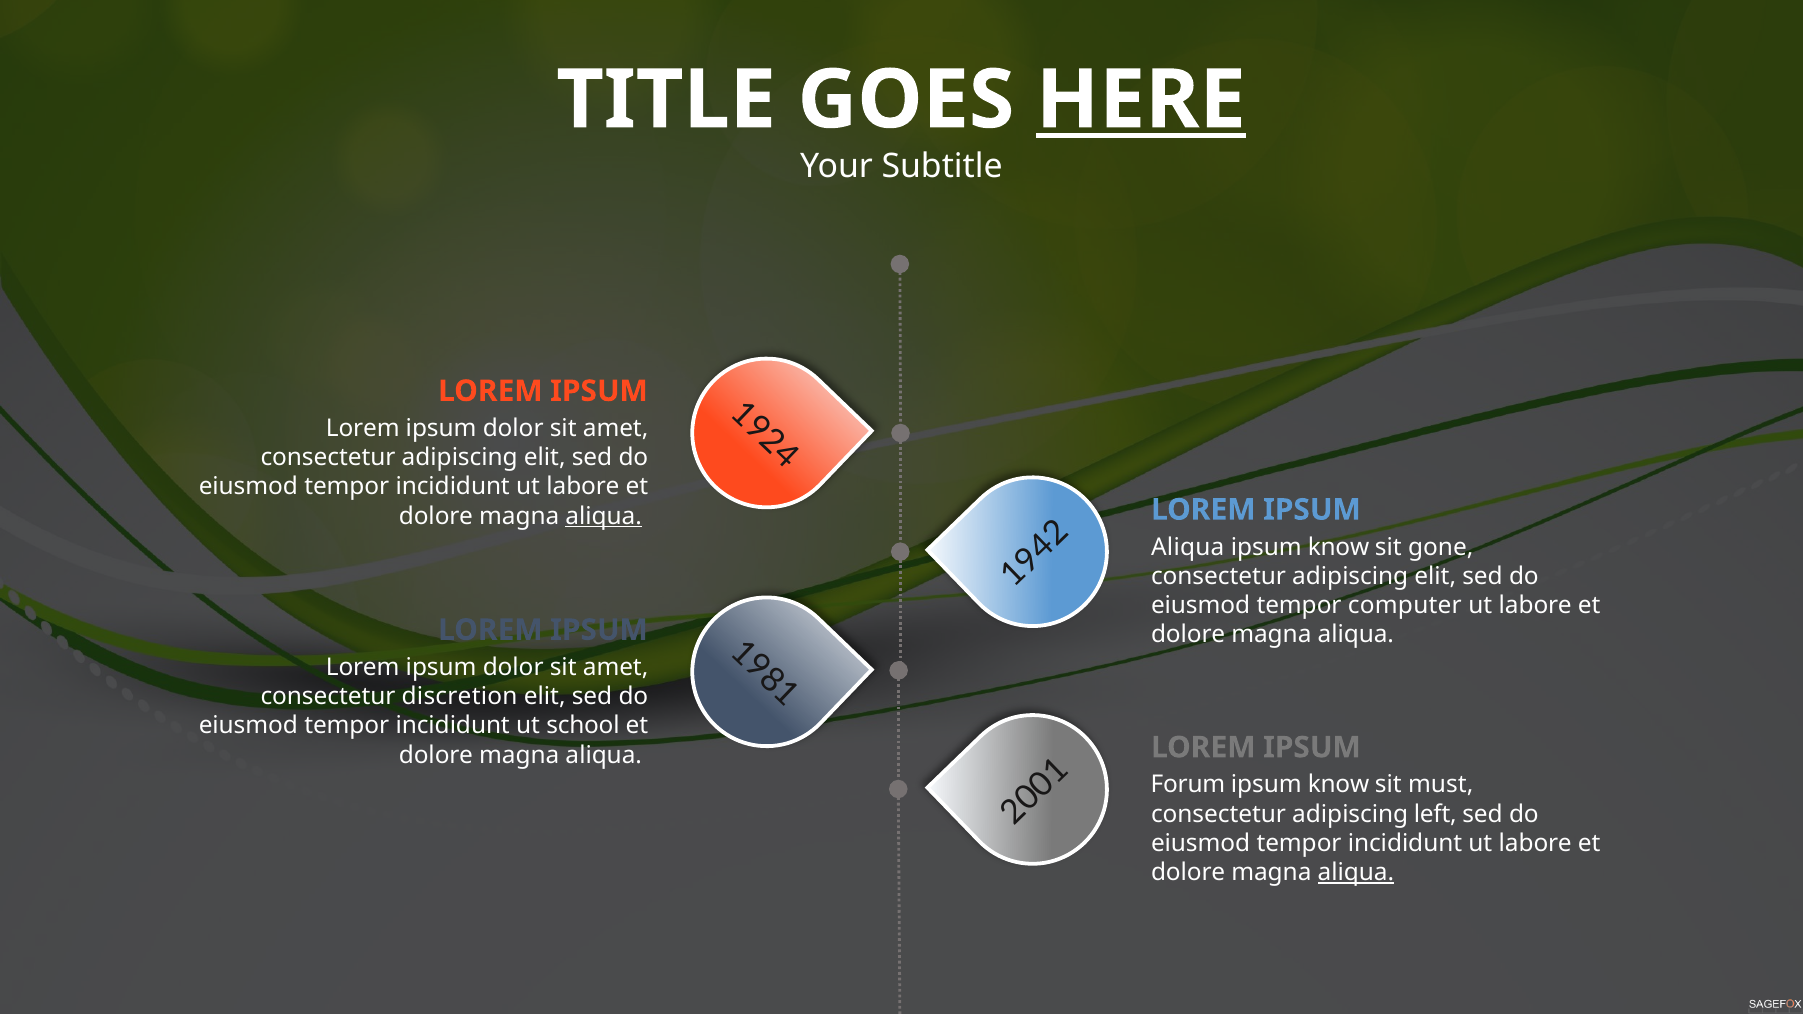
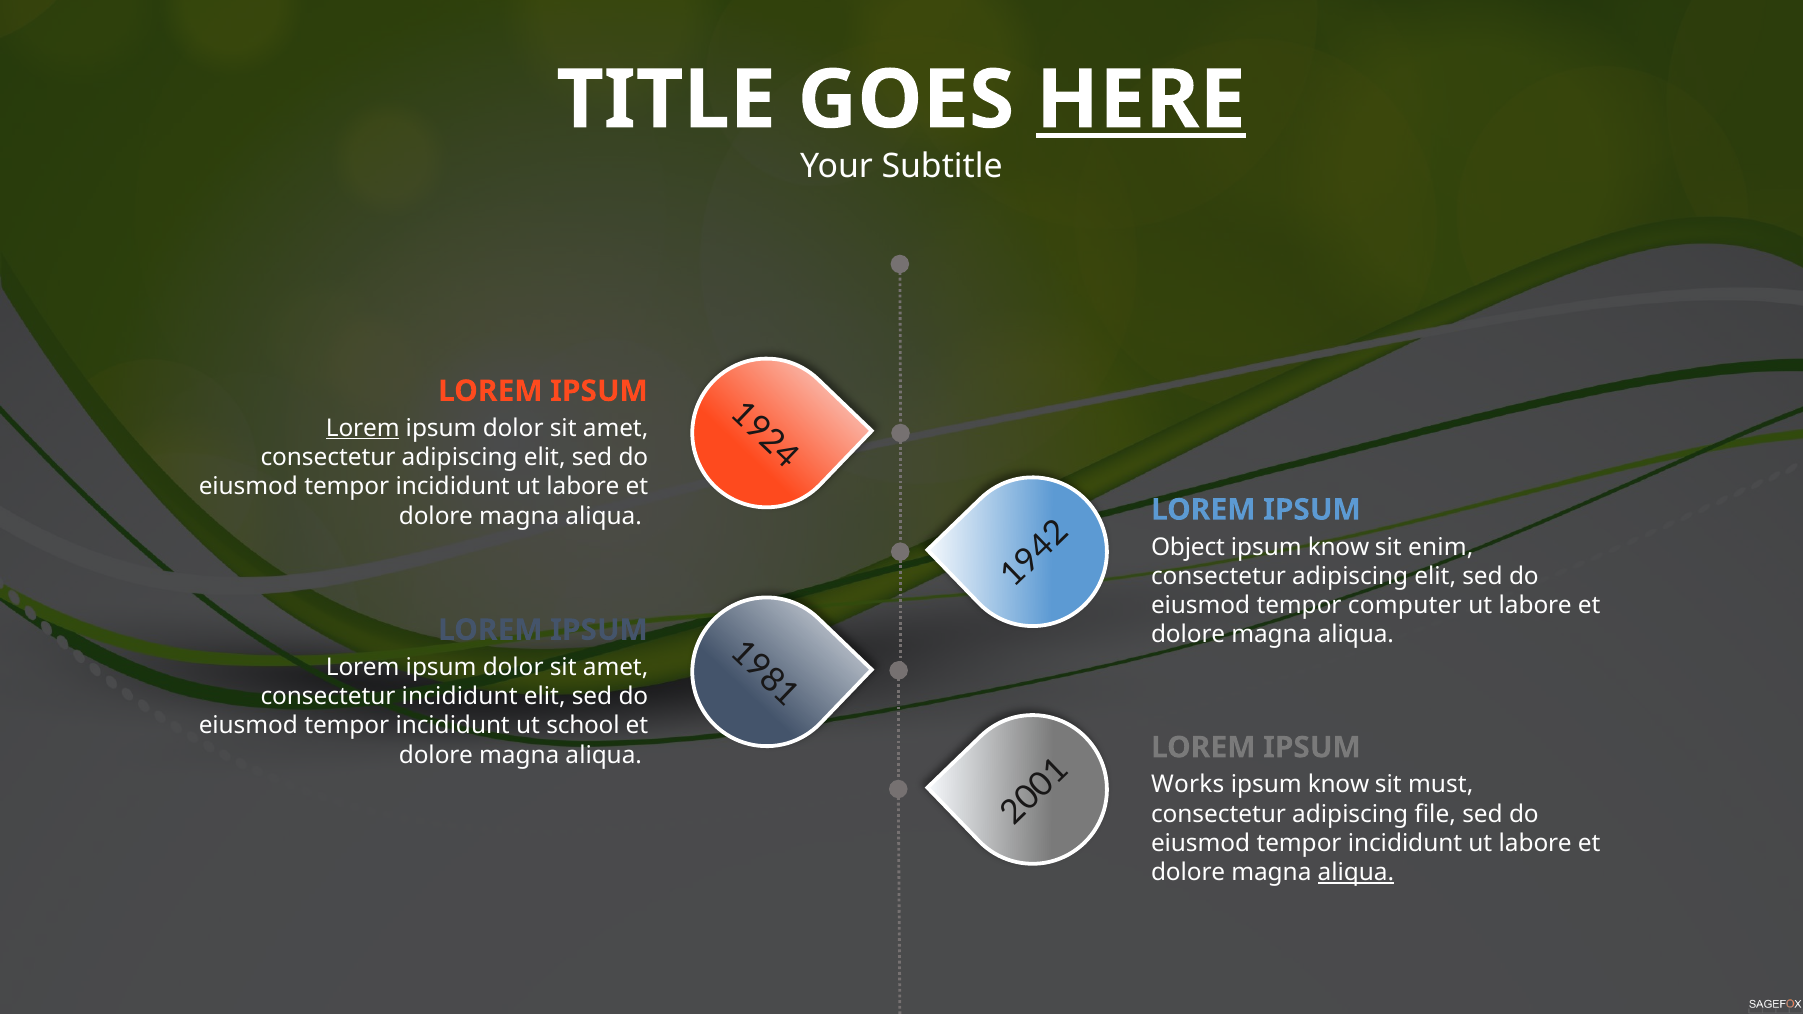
Lorem underline: none -> present (363, 428)
aliqua underline: present -> none (604, 516)
Aliqua: Aliqua -> Object (1188, 547)
gone: gone -> enim (1441, 547)
consectetur discretion: discretion -> incididunt (460, 697)
Forum: Forum -> Works (1188, 785)
left: left -> file (1435, 814)
